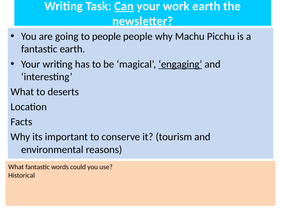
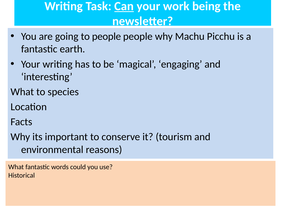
work earth: earth -> being (206, 6)
engaging underline: present -> none (180, 64)
deserts: deserts -> species (63, 92)
